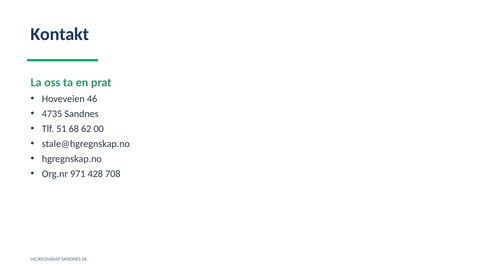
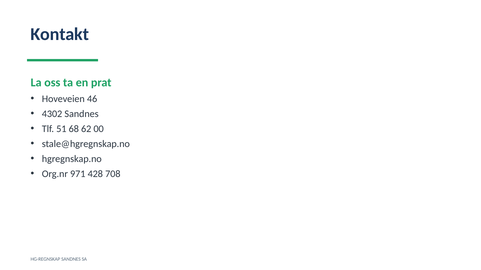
4735: 4735 -> 4302 (52, 114)
